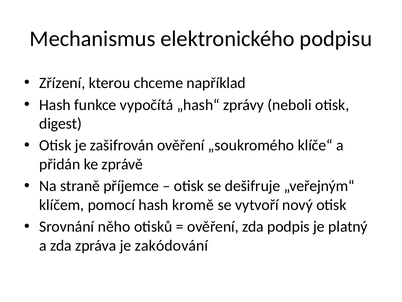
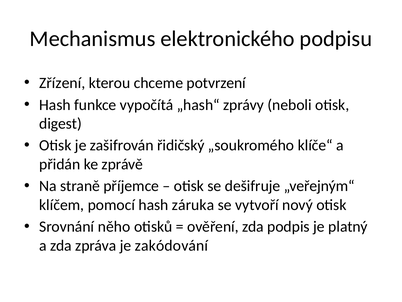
například: například -> potvrzení (216, 83)
zašifrován ověření: ověření -> řidičský (181, 145)
kromě: kromě -> záruka (193, 205)
